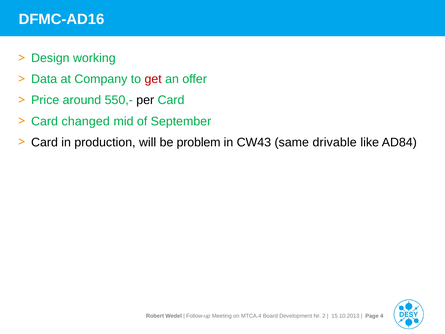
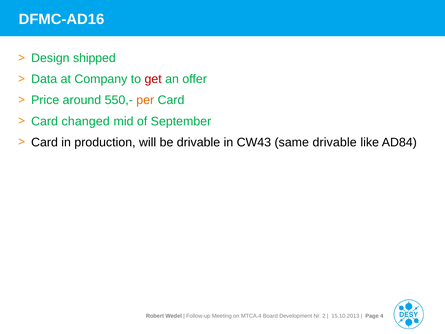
working: working -> shipped (94, 58)
per colour: black -> orange (145, 100)
be problem: problem -> drivable (198, 142)
